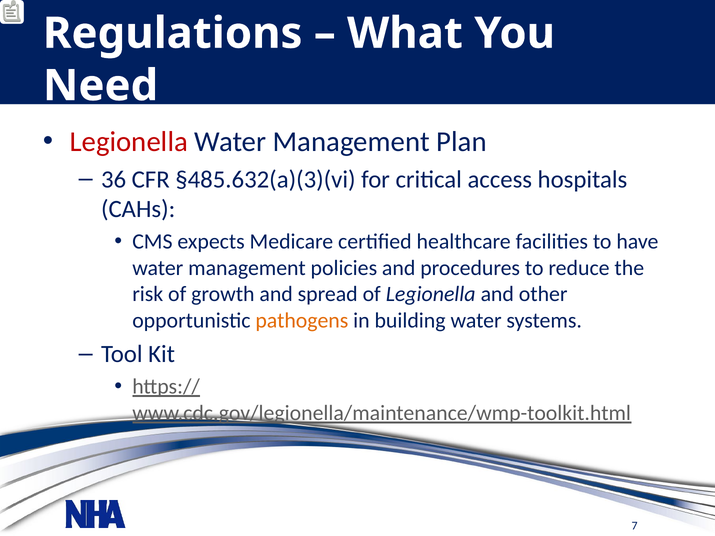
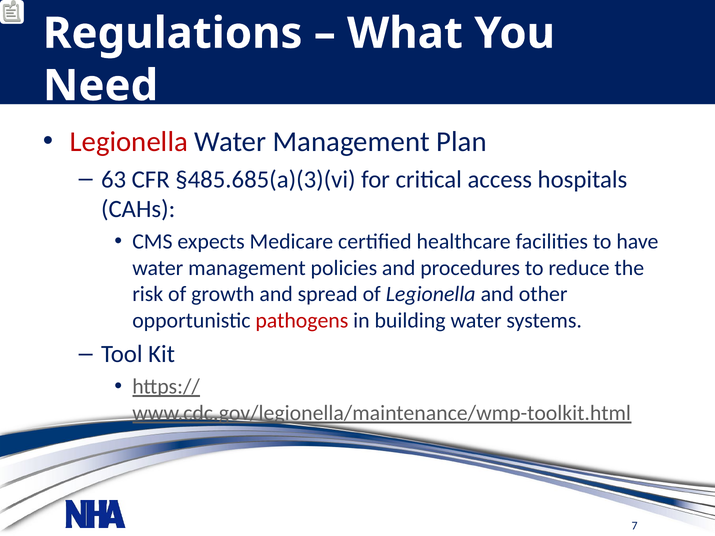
36: 36 -> 63 (114, 180)
§485.632(a)(3)(vi: §485.632(a)(3)(vi -> §485.685(a)(3)(vi (265, 180)
pathogens colour: orange -> red (302, 320)
